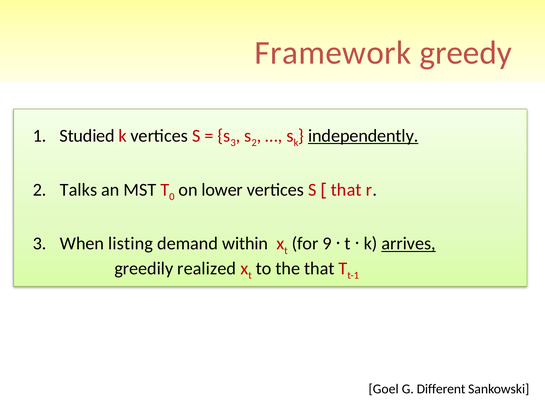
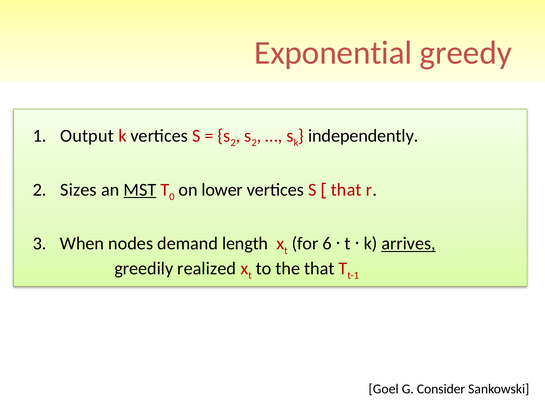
Framework: Framework -> Exponential (333, 53)
Studied: Studied -> Output (87, 136)
3: 3 -> 2 (233, 143)
independently underline: present -> none (363, 136)
Talks: Talks -> Sizes (78, 190)
MST underline: none -> present (140, 190)
listing: listing -> nodes (131, 243)
within: within -> length (245, 243)
9: 9 -> 6 (327, 243)
Different: Different -> Consider (441, 389)
